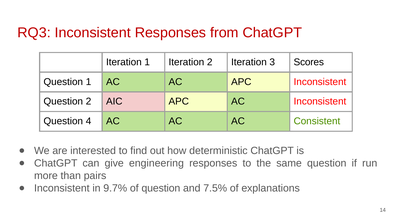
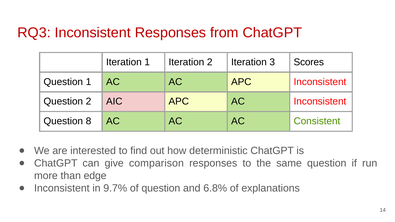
4: 4 -> 8 (89, 121)
engineering: engineering -> comparison (156, 163)
pairs: pairs -> edge (95, 176)
7.5%: 7.5% -> 6.8% (215, 188)
